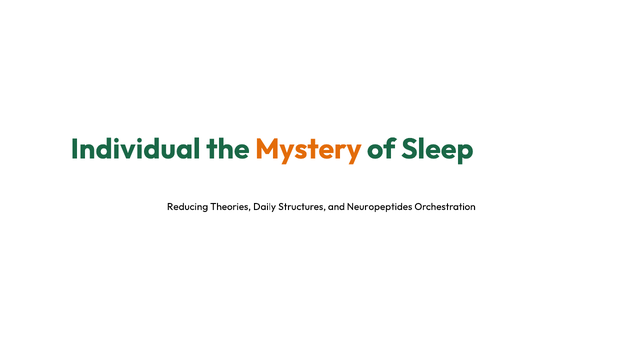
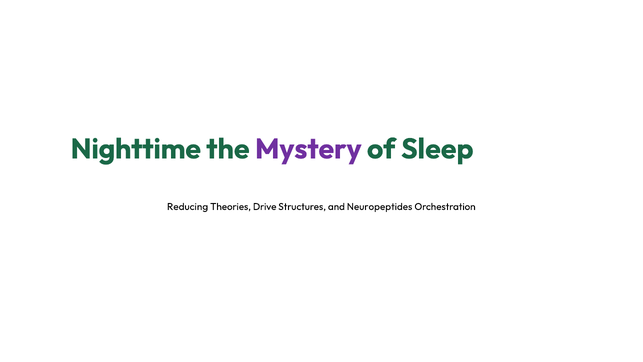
Individual: Individual -> Nighttime (136, 149)
Mystery colour: orange -> purple (308, 149)
Daily: Daily -> Drive (265, 207)
